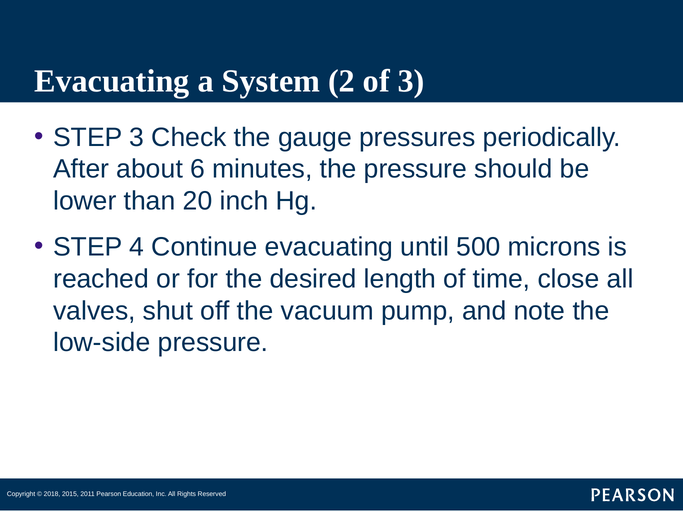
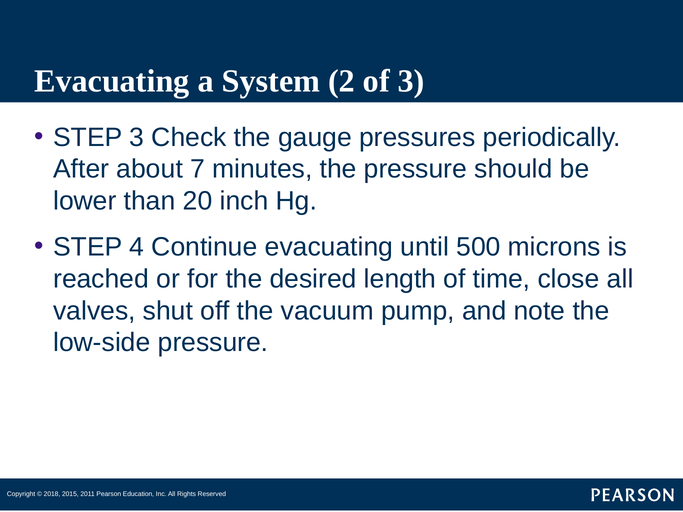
6: 6 -> 7 (198, 169)
